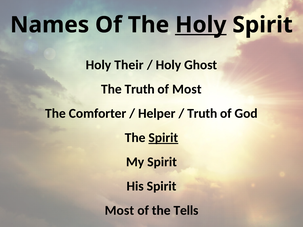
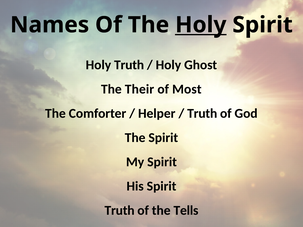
Holy Their: Their -> Truth (129, 65)
The Truth: Truth -> Their (139, 89)
Spirit underline: present -> none (163, 138)
Most: Most -> Truth (120, 211)
